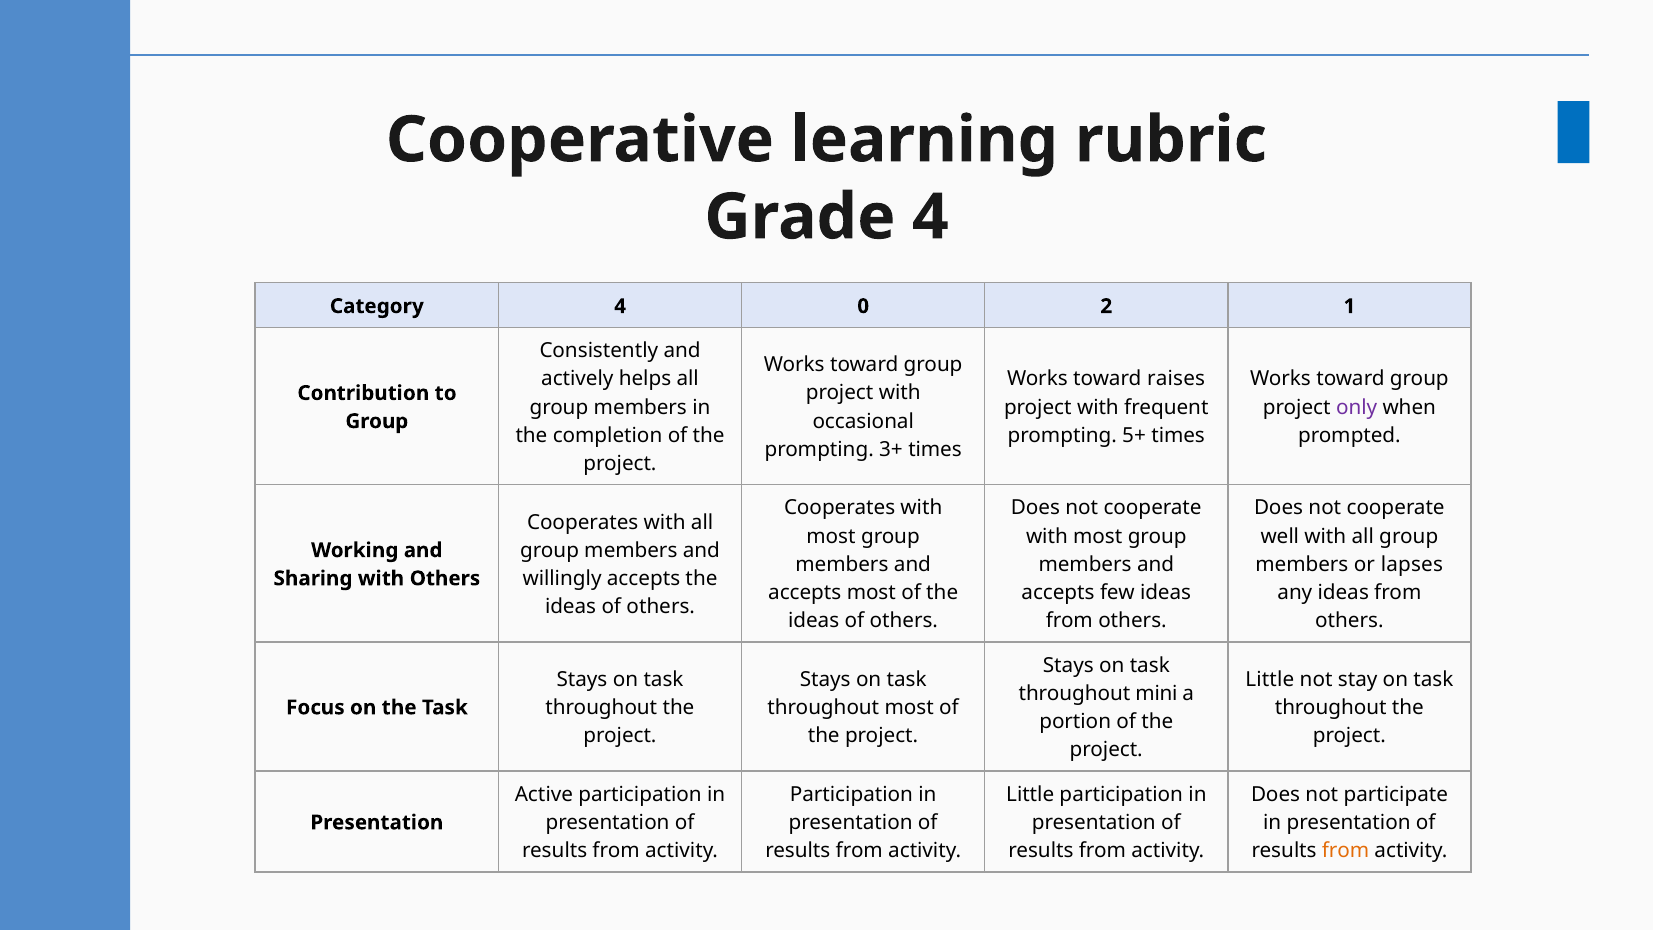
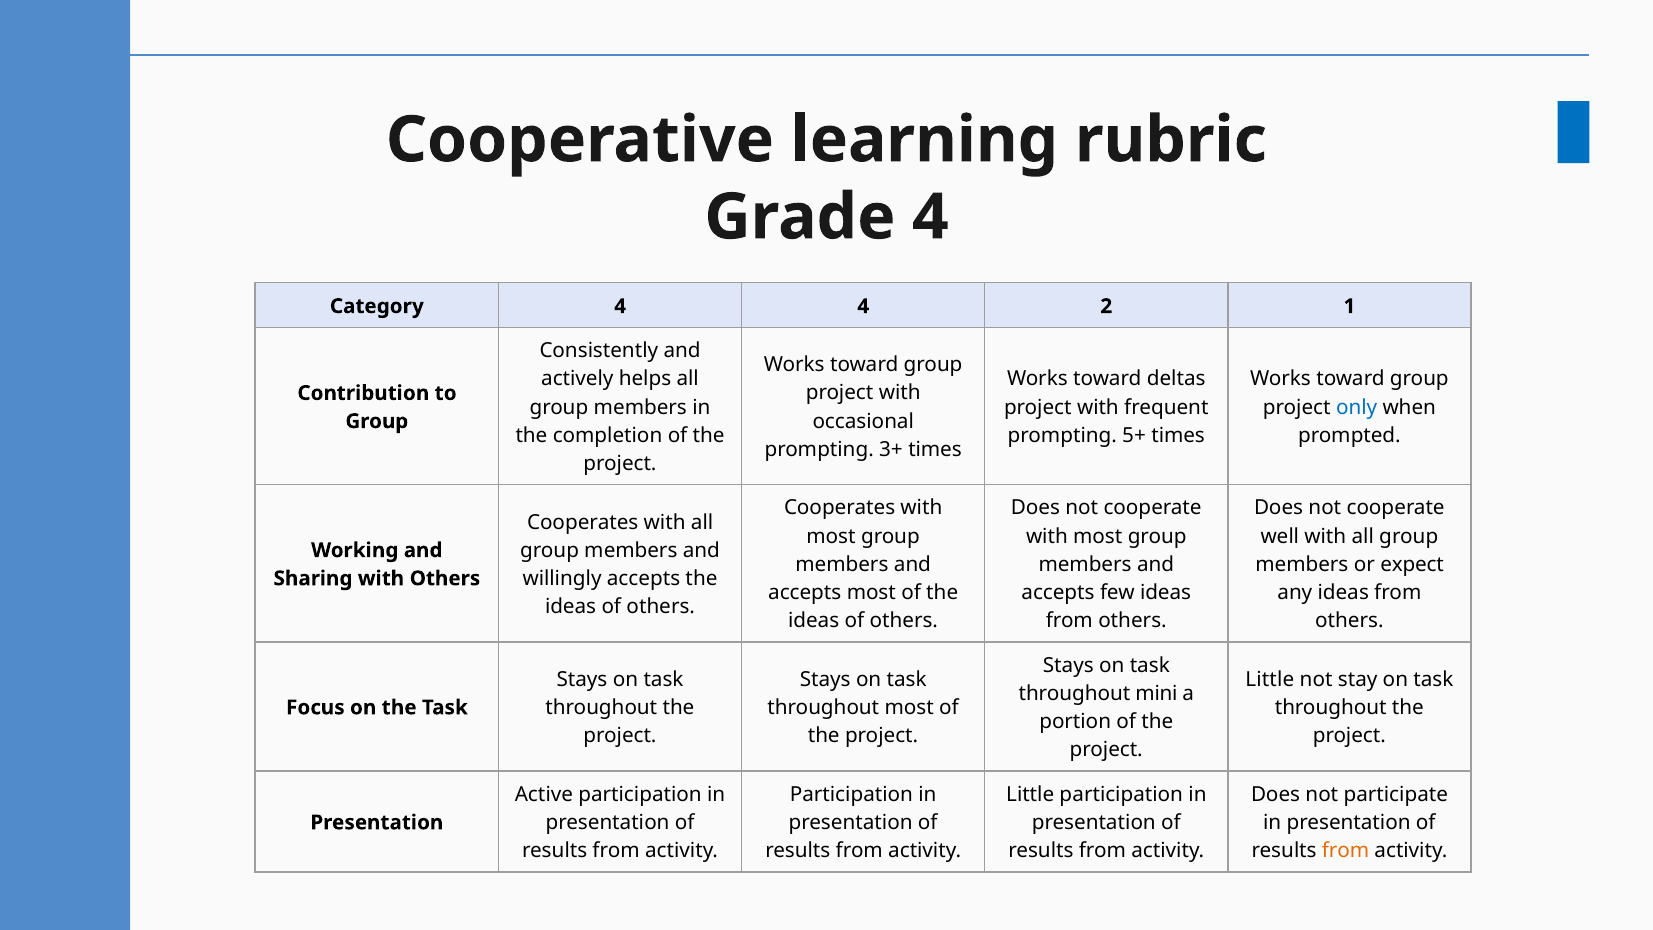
4 0: 0 -> 4 (863, 306)
raises: raises -> deltas (1176, 379)
only colour: purple -> blue (1357, 407)
lapses: lapses -> expect (1412, 564)
